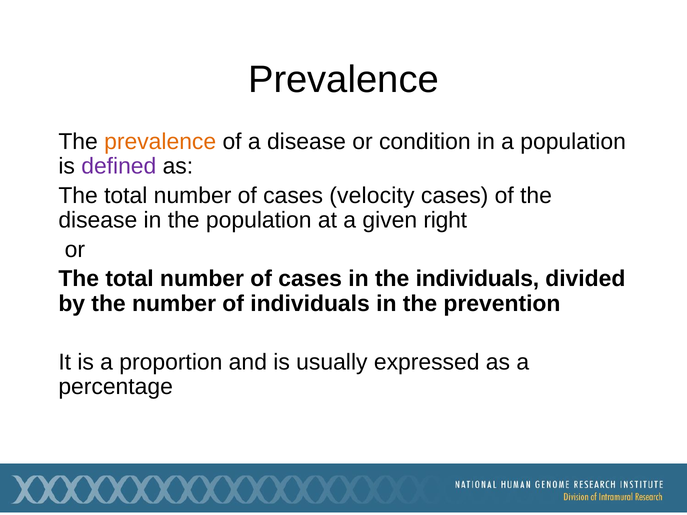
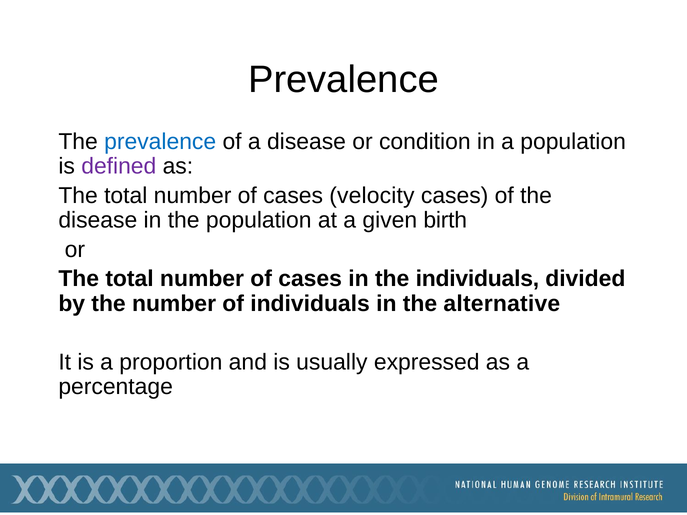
prevalence colour: orange -> blue (160, 142)
right: right -> birth (445, 220)
prevention: prevention -> alternative (502, 304)
